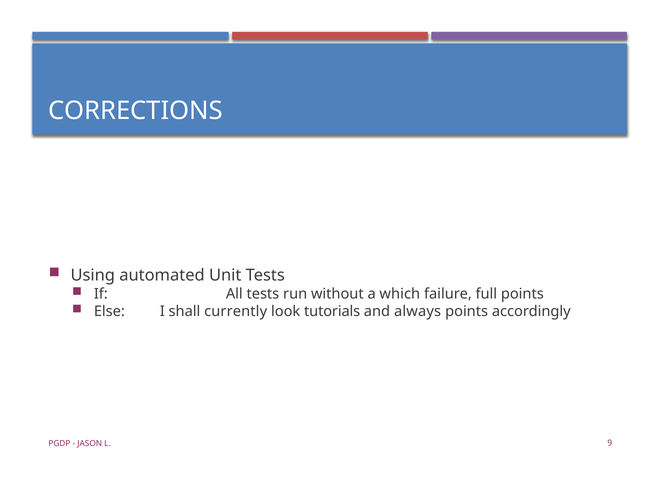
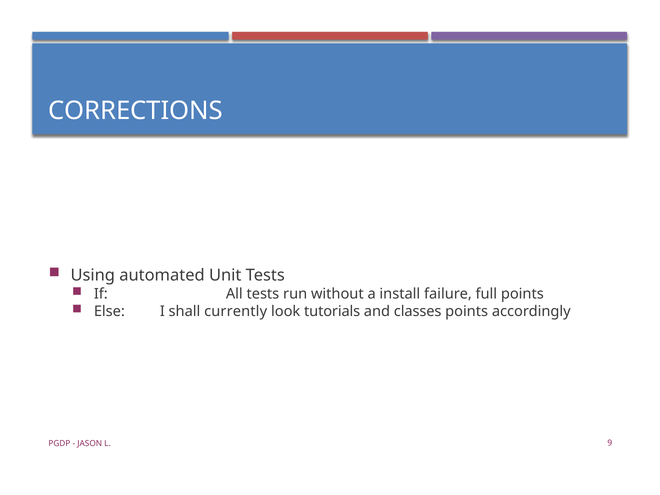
which: which -> install (400, 294)
always: always -> classes (418, 312)
